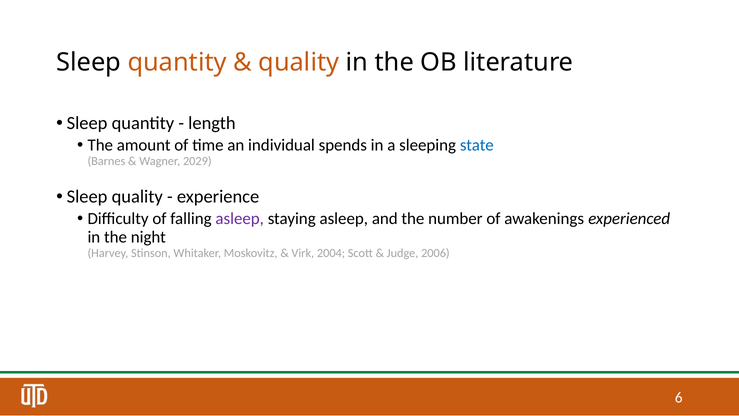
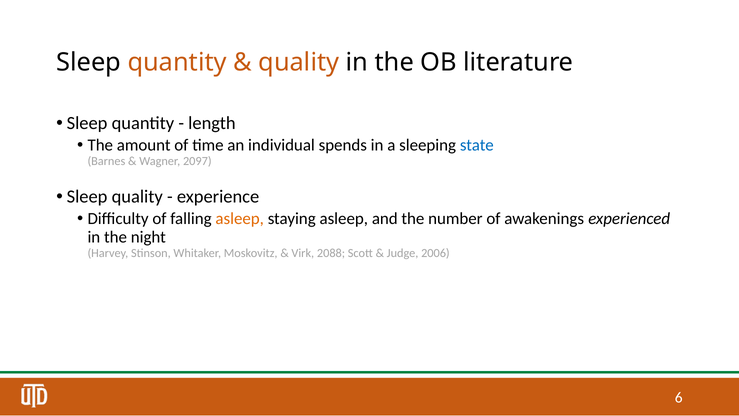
2029: 2029 -> 2097 (197, 161)
asleep colour: purple -> orange (240, 219)
2004: 2004 -> 2088 (331, 253)
